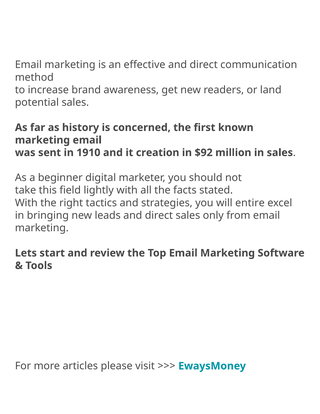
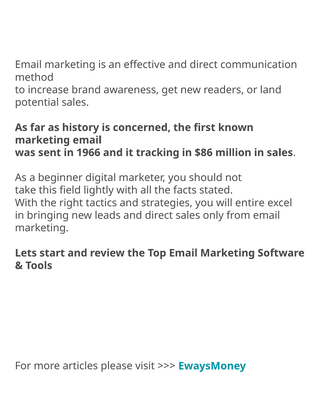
1910: 1910 -> 1966 (88, 153)
creation: creation -> tracking (158, 153)
$92: $92 -> $86 (204, 153)
